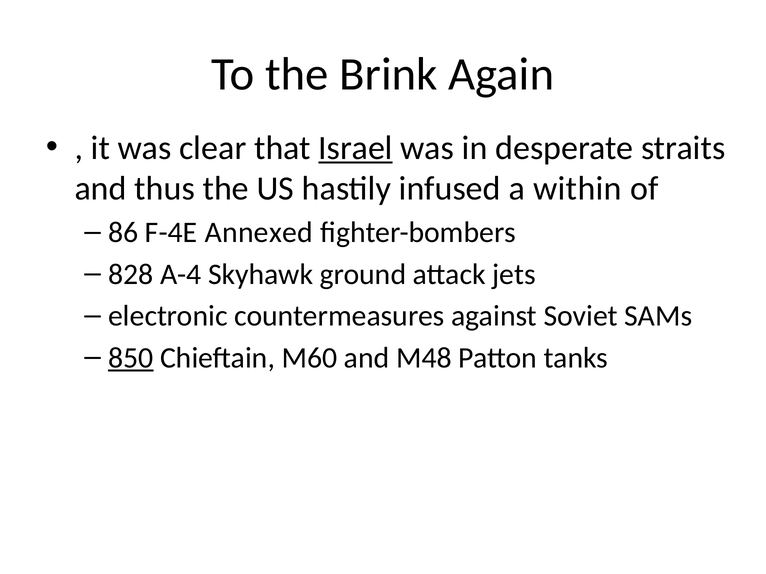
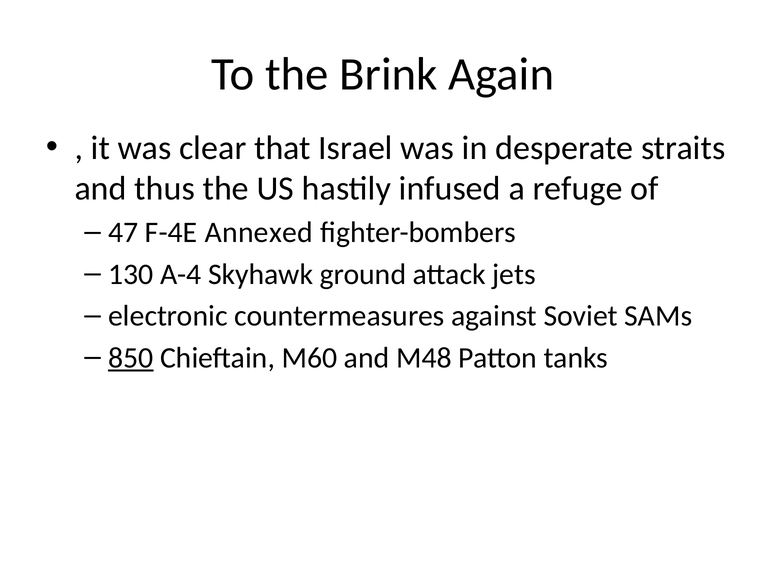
Israel underline: present -> none (356, 148)
within: within -> refuge (578, 189)
86: 86 -> 47 (123, 233)
828: 828 -> 130 (131, 275)
